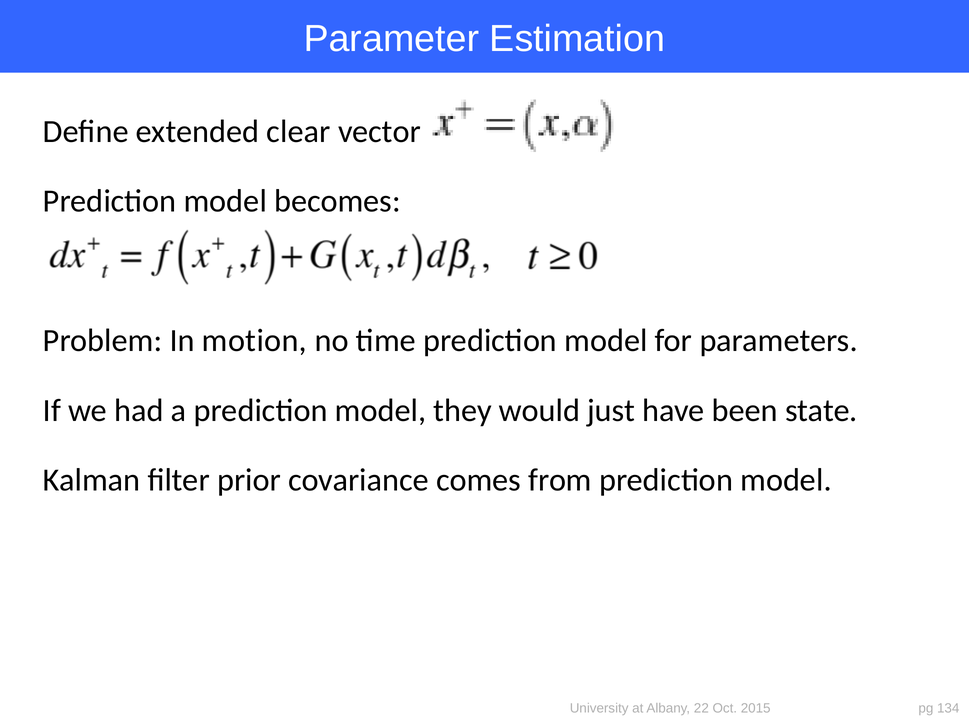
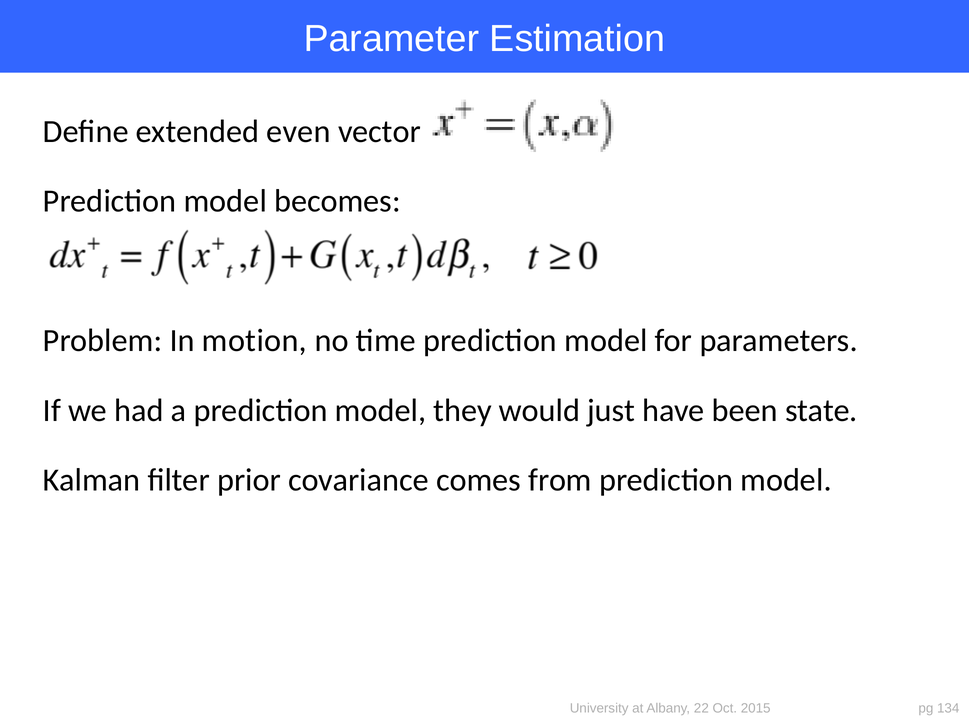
clear: clear -> even (298, 131)
